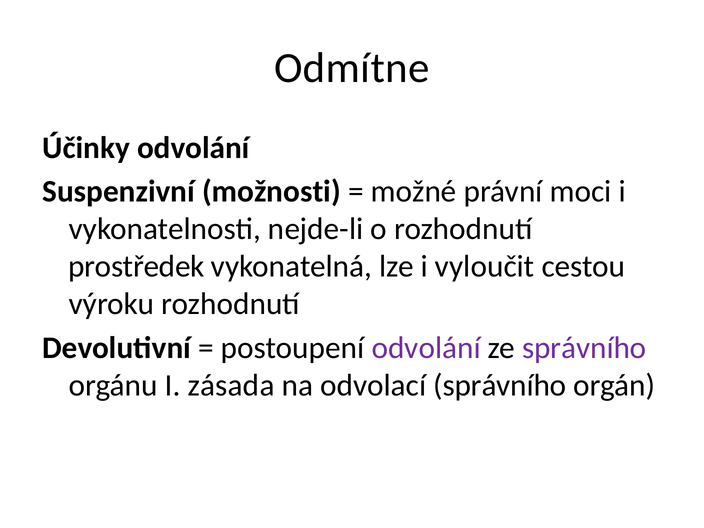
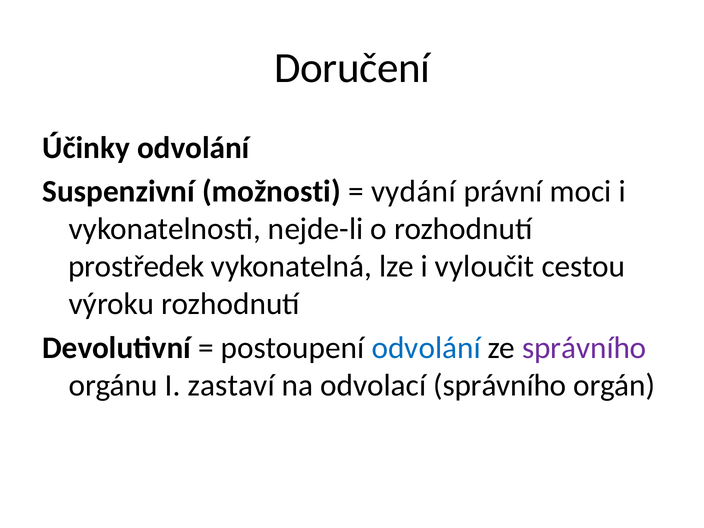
Odmítne: Odmítne -> Doručení (352, 68)
možné: možné -> vydání (413, 192)
odvolání colour: purple -> blue (426, 348)
zásada: zásada -> zastaví (231, 386)
